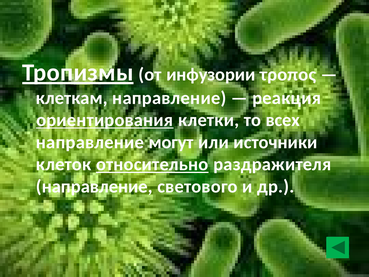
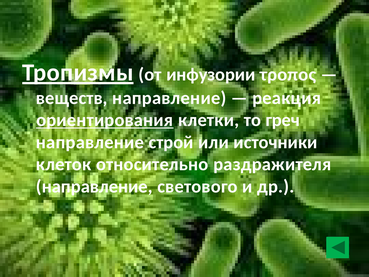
клеткам: клеткам -> веществ (72, 98)
всех: всех -> греч (283, 120)
могут: могут -> строй (171, 142)
относительно underline: present -> none (152, 164)
